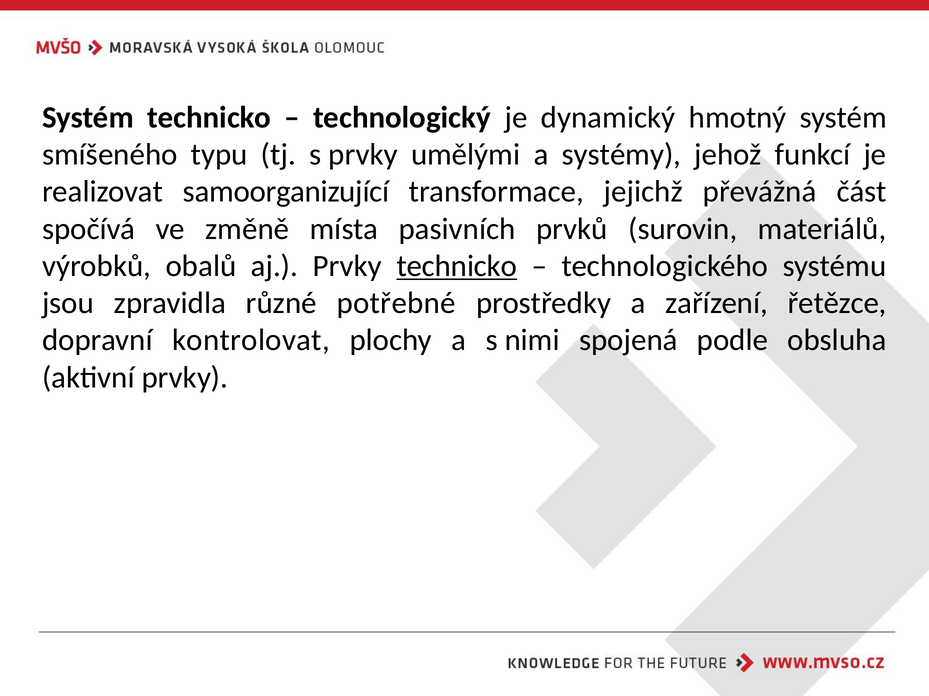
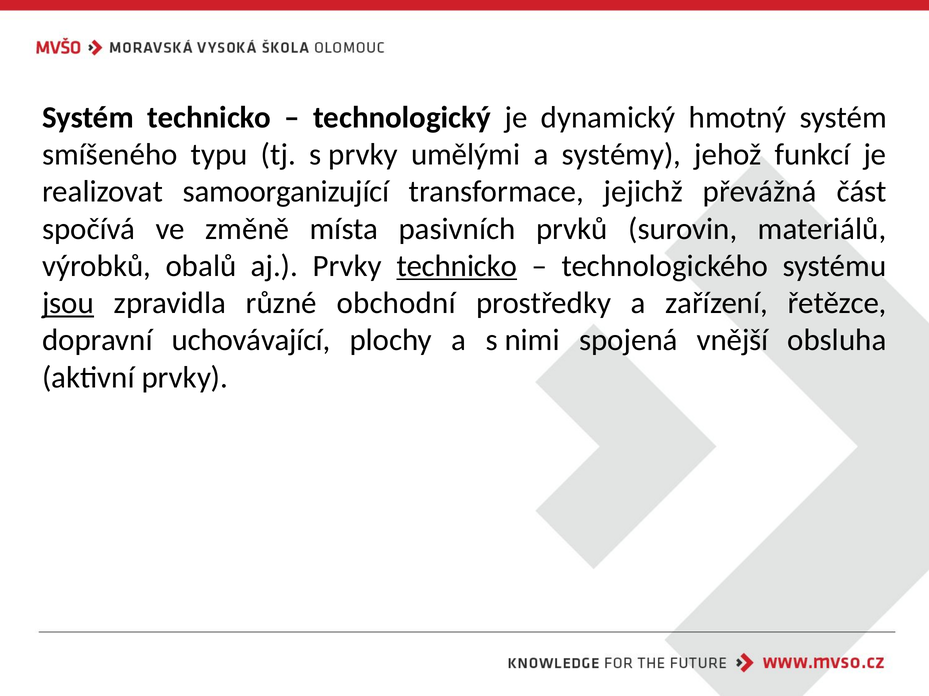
jsou underline: none -> present (68, 303)
potřebné: potřebné -> obchodní (396, 303)
kontrolovat: kontrolovat -> uchovávající (251, 341)
podle: podle -> vnější (733, 341)
